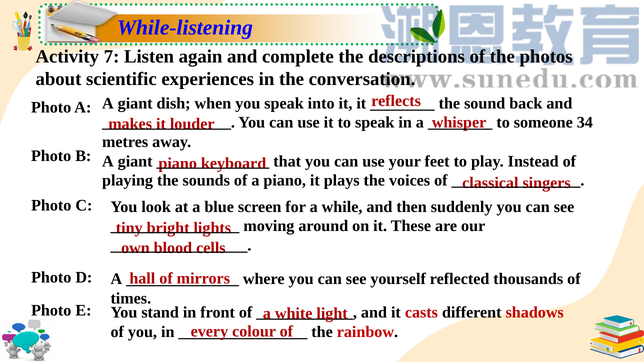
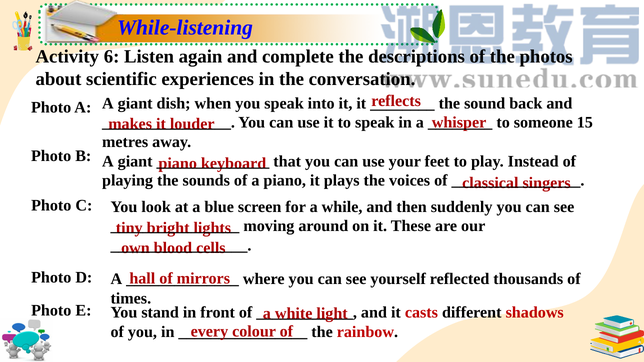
7: 7 -> 6 (112, 57)
someone 34: 34 -> 15 (585, 123)
